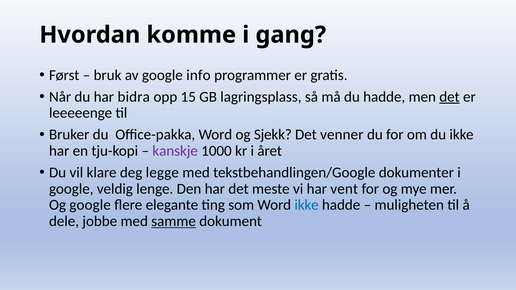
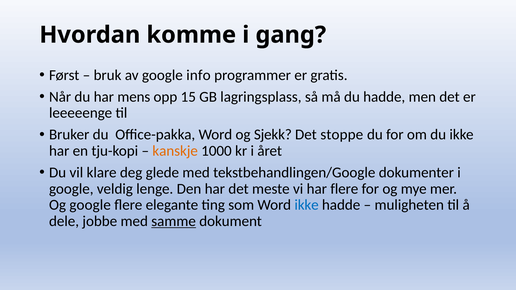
bidra: bidra -> mens (134, 97)
det underline: present -> none (450, 97)
venner: venner -> stoppe (342, 135)
kanskje colour: purple -> orange (175, 151)
legge: legge -> glede (162, 173)
har vent: vent -> flere (344, 189)
